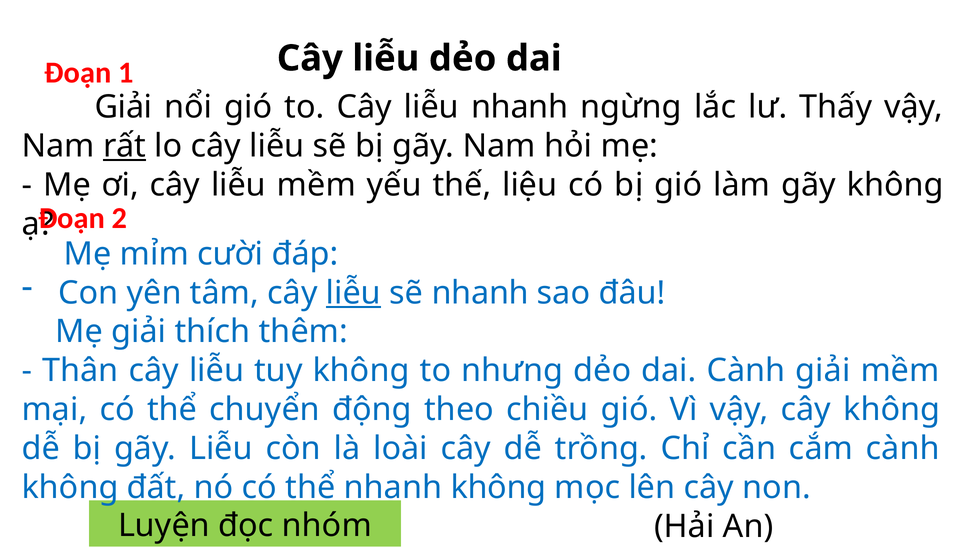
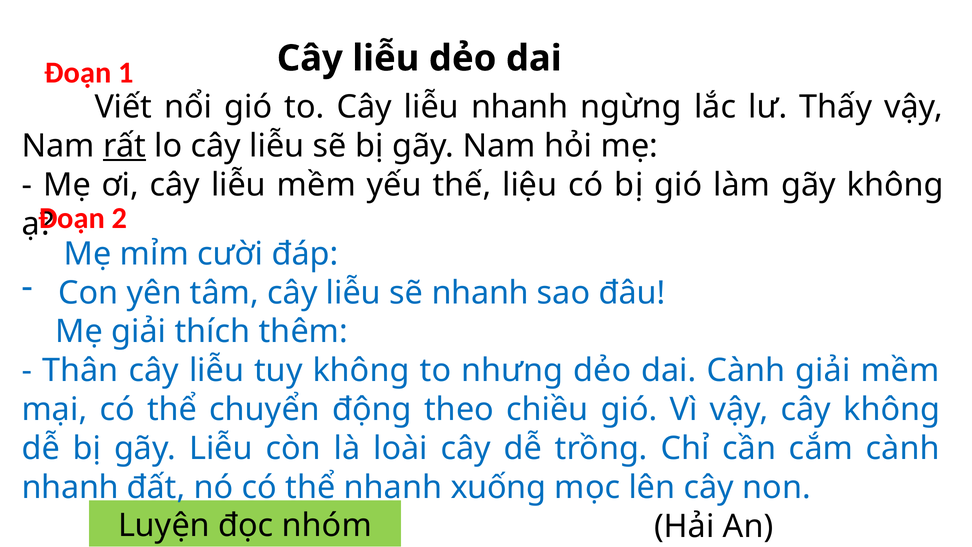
Giải: Giải -> Viết (123, 107)
liễu underline: present -> none (353, 293)
không: không -> nhanh (70, 487)
nhanh không: không -> xuống (498, 487)
